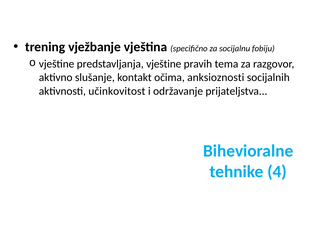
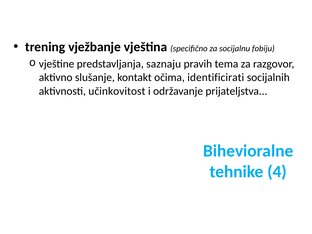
predstavljanja vještine: vještine -> saznaju (164, 64)
anksioznosti: anksioznosti -> identificirati (216, 77)
